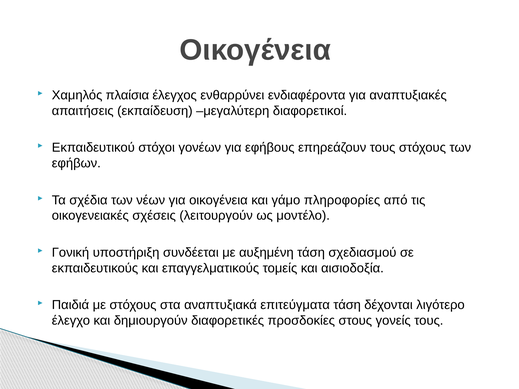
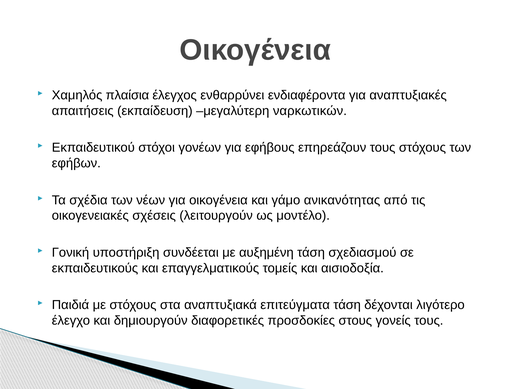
διαφορετικοί: διαφορετικοί -> ναρκωτικών (310, 111)
πληροφορίες: πληροφορίες -> ανικανότητας (342, 200)
